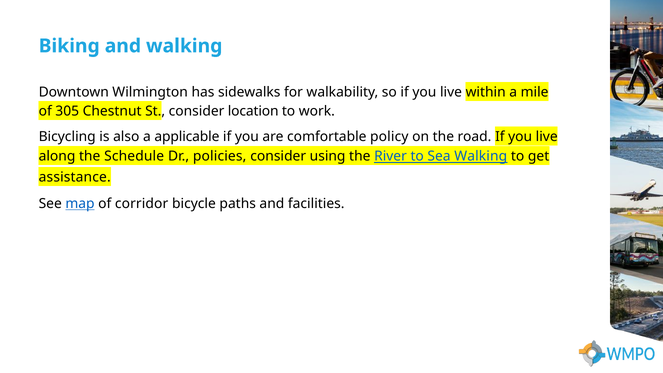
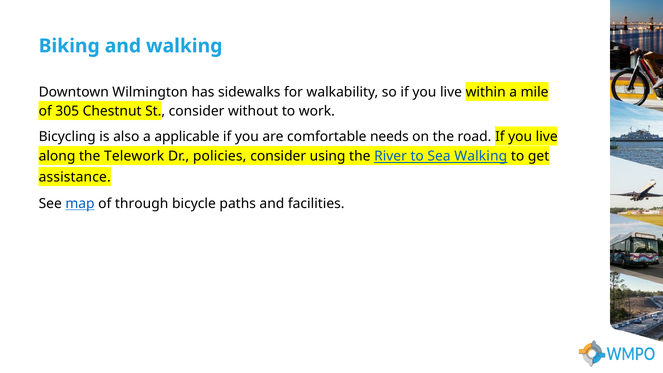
location: location -> without (253, 111)
policy: policy -> needs (389, 137)
Schedule: Schedule -> Telework (134, 156)
corridor: corridor -> through (142, 203)
